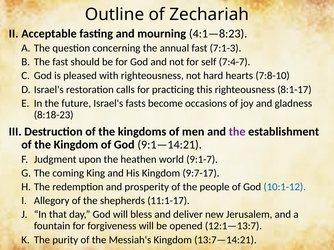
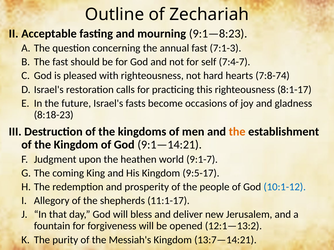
4:1—8:23: 4:1—8:23 -> 9:1—8:23 (218, 34)
7:8-10: 7:8-10 -> 7:8-74 (273, 76)
the colour: purple -> orange (237, 132)
9:7-17: 9:7-17 -> 9:5-17 (201, 173)
12:1—13:7: 12:1—13:7 -> 12:1—13:2 (233, 226)
